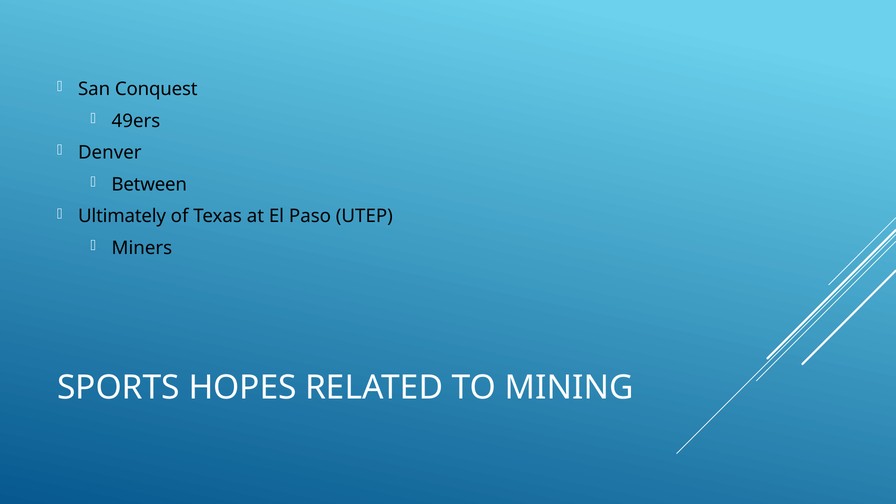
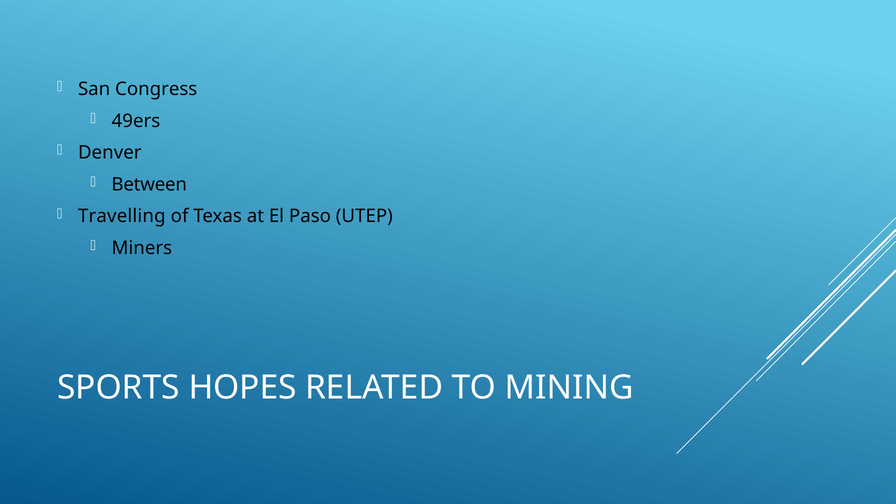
Conquest: Conquest -> Congress (156, 89)
Ultimately: Ultimately -> Travelling (122, 216)
